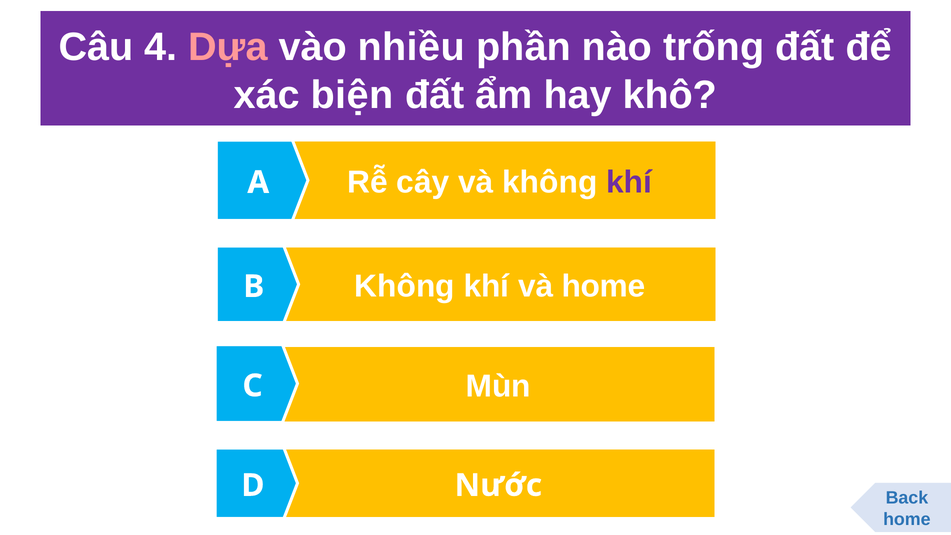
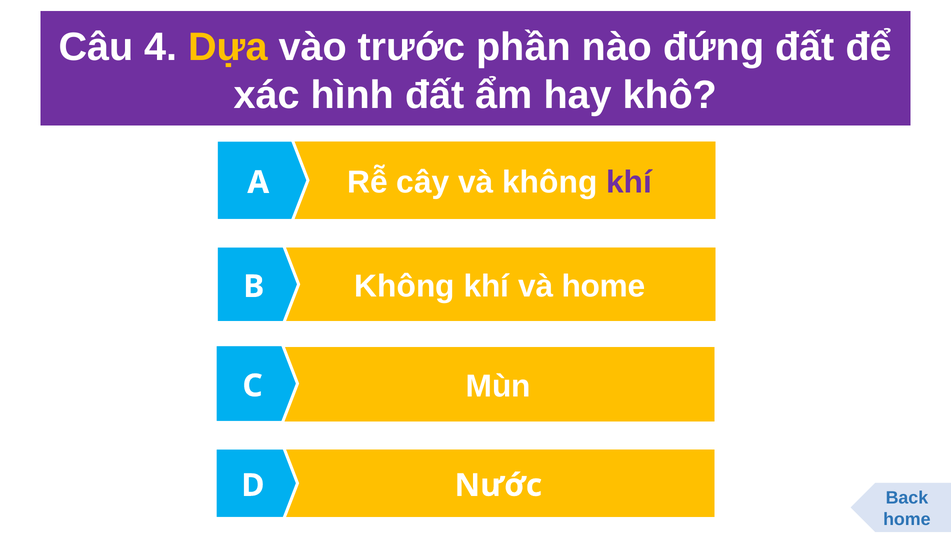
Dựa colour: pink -> yellow (228, 47)
nhiều: nhiều -> trước (412, 47)
trống: trống -> đứng (714, 47)
biện: biện -> hình (352, 95)
